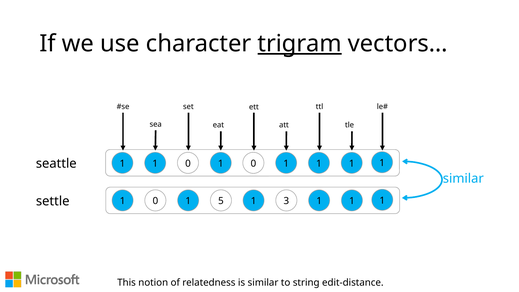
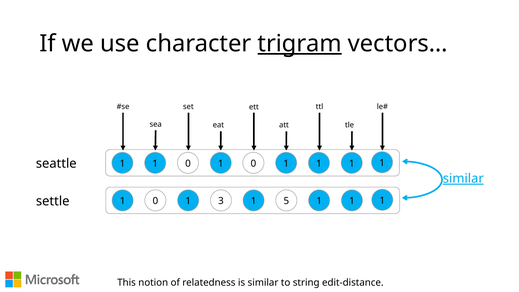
similar underline: none -> present (463, 179)
5: 5 -> 3 (221, 201)
3: 3 -> 5 (286, 201)
